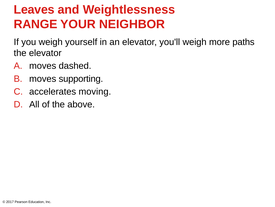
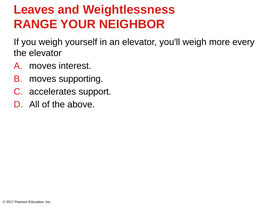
paths: paths -> every (243, 42)
dashed: dashed -> interest (75, 66)
moving: moving -> support (95, 91)
